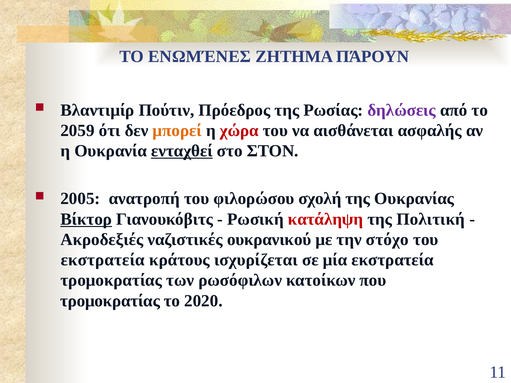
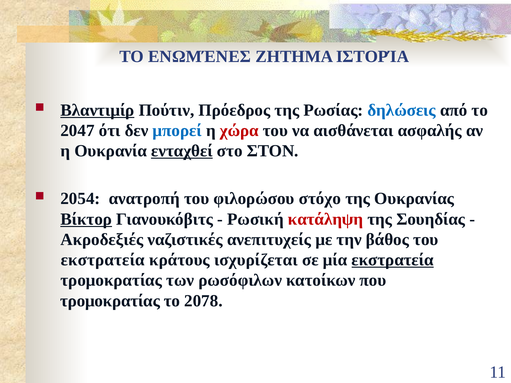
ΠΆΡΟΥΝ: ΠΆΡΟΥΝ -> ΙΣΤΟΡΊΑ (373, 57)
Βλαντιμίρ underline: none -> present (97, 110)
δηλώσεις colour: purple -> blue (402, 110)
2059: 2059 -> 2047 (78, 131)
μπορεί colour: orange -> blue (177, 131)
2005: 2005 -> 2054 (80, 199)
σχολή: σχολή -> στόχο (320, 199)
Πολιτική: Πολιτική -> Σουηδίας (431, 219)
ουκρανικού: ουκρανικού -> ανεπιτυχείς (269, 240)
στόχο: στόχο -> βάθος (387, 240)
εκστρατεία underline: none -> present (393, 260)
2020: 2020 -> 2078 (203, 301)
